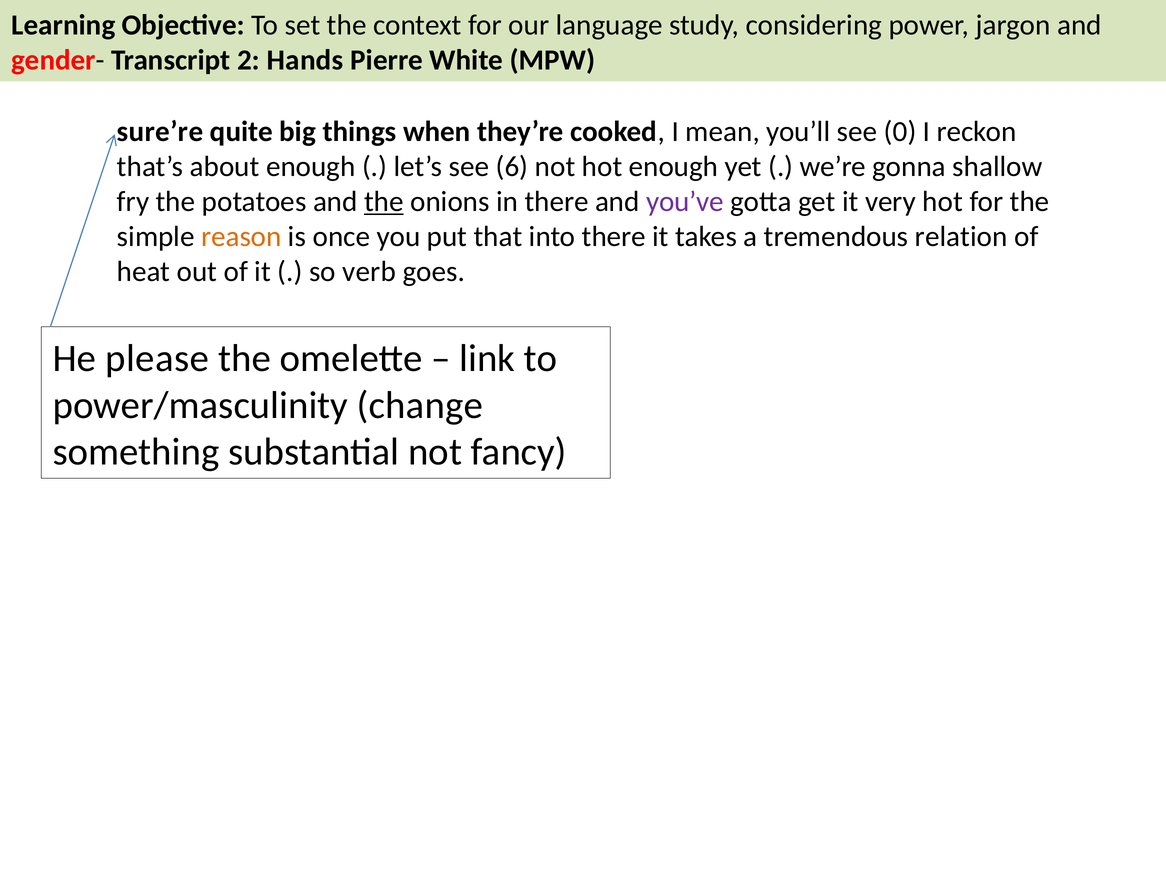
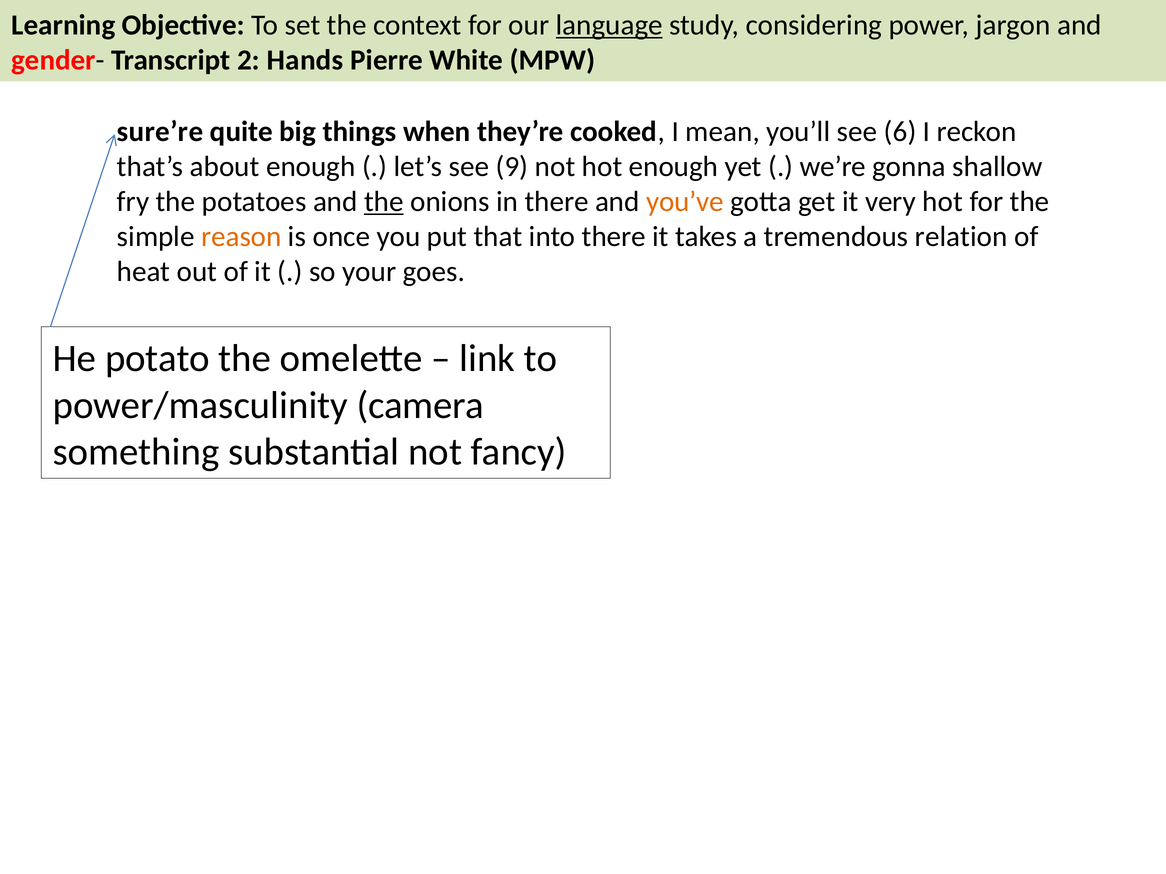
language underline: none -> present (609, 25)
0: 0 -> 6 (900, 132)
6: 6 -> 9 (512, 167)
you’ve colour: purple -> orange (685, 202)
verb: verb -> your (369, 272)
please: please -> potato (157, 359)
change: change -> camera (420, 405)
